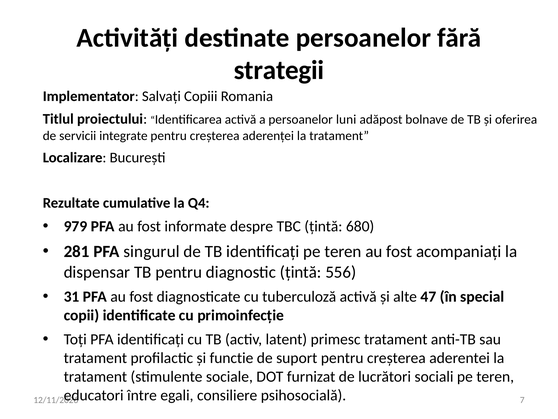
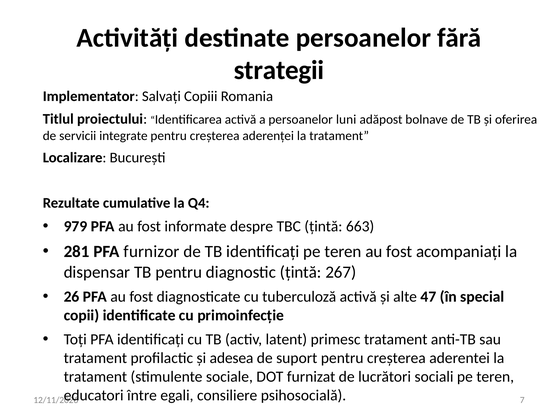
680: 680 -> 663 (360, 226)
singurul: singurul -> furnizor (152, 251)
556: 556 -> 267 (341, 272)
31: 31 -> 26 (72, 297)
functie: functie -> adesea (232, 358)
